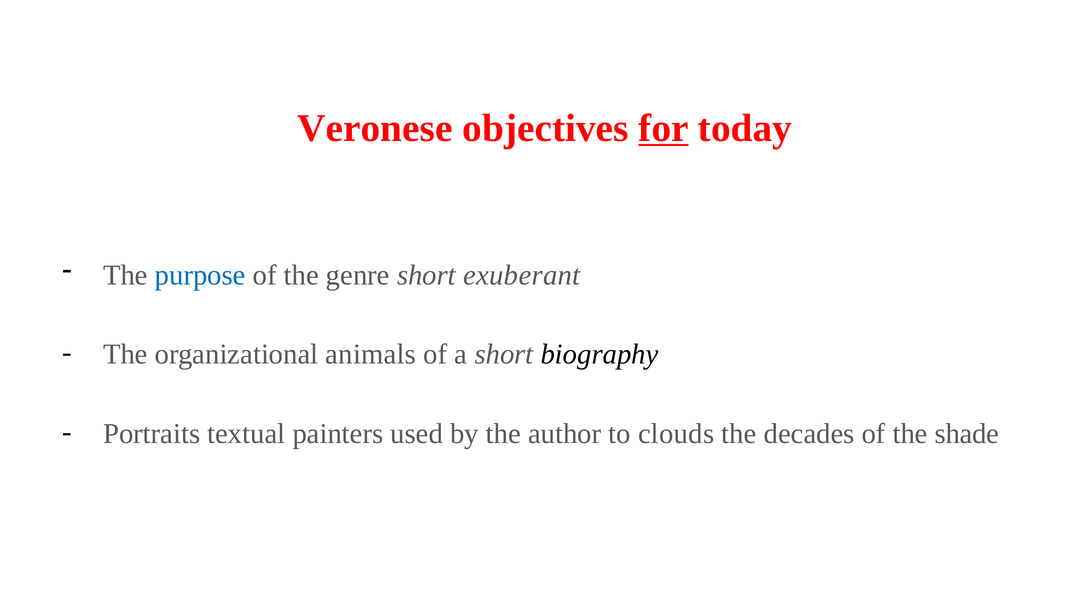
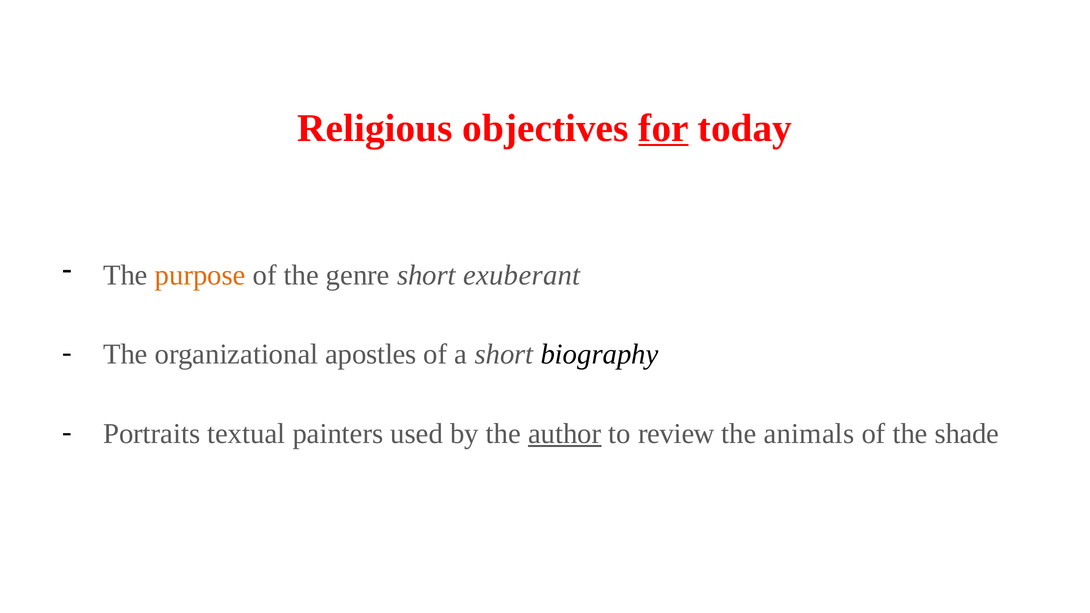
Veronese: Veronese -> Religious (375, 128)
purpose colour: blue -> orange (200, 275)
animals: animals -> apostles (371, 354)
author underline: none -> present (565, 434)
clouds: clouds -> review (676, 434)
decades: decades -> animals (809, 434)
